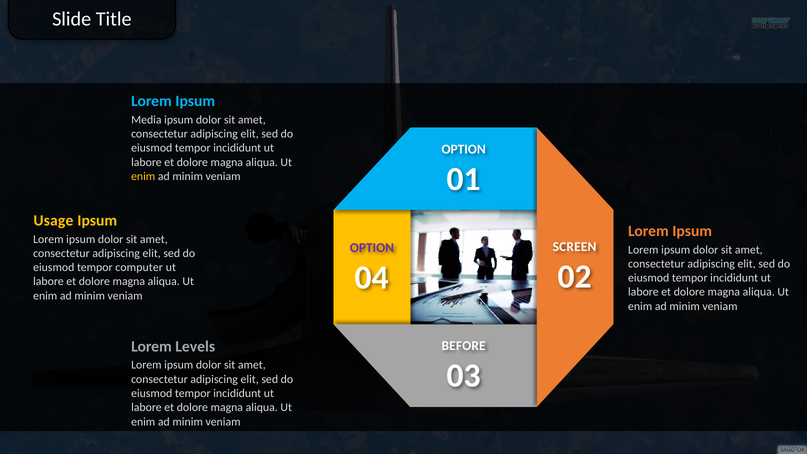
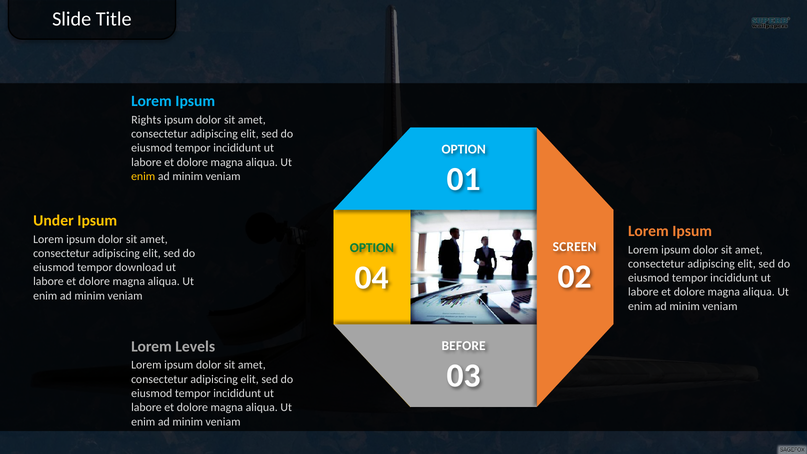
Media: Media -> Rights (146, 120)
Usage: Usage -> Under (53, 221)
OPTION colour: purple -> green (372, 248)
computer: computer -> download (139, 267)
